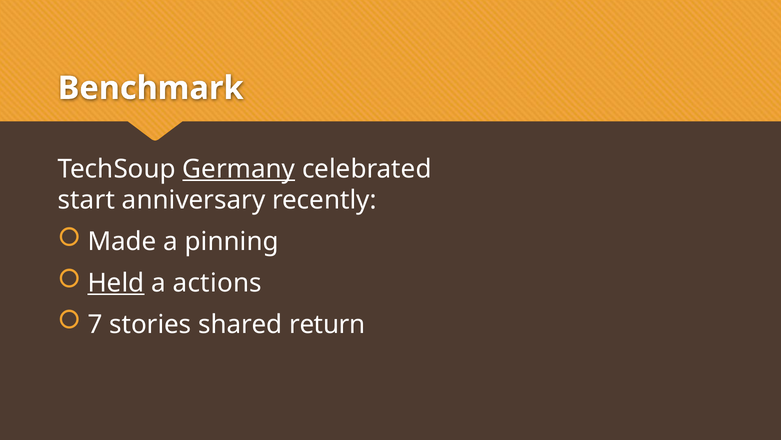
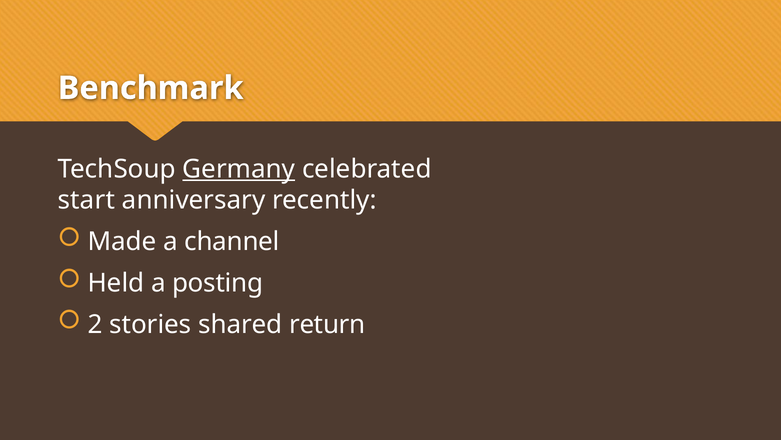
pinning: pinning -> channel (232, 241)
Held underline: present -> none (116, 283)
actions: actions -> posting (218, 283)
7: 7 -> 2 (95, 324)
